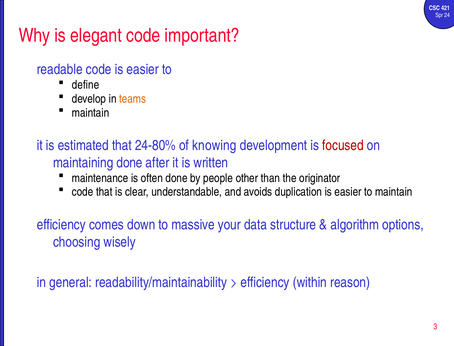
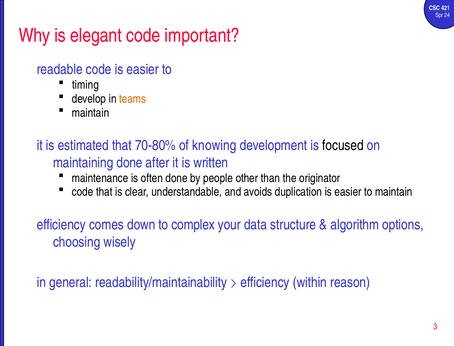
define: define -> timing (86, 85)
24-80%: 24-80% -> 70-80% (155, 145)
focused colour: red -> black (343, 145)
massive: massive -> complex (193, 225)
